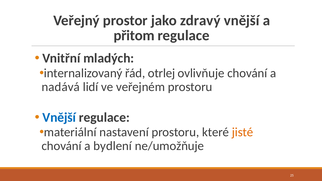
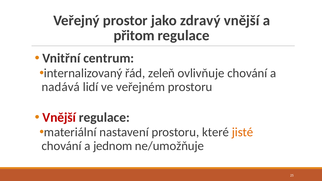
mladých: mladých -> centrum (109, 58)
otrlej: otrlej -> zeleň (162, 73)
Vnější colour: blue -> red (59, 118)
bydlení: bydlení -> jednom (113, 146)
